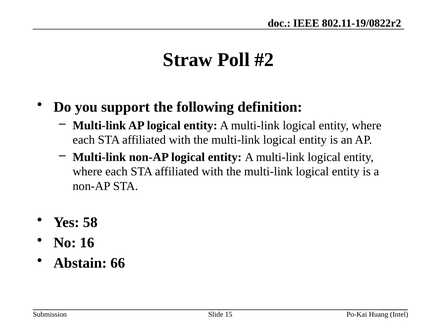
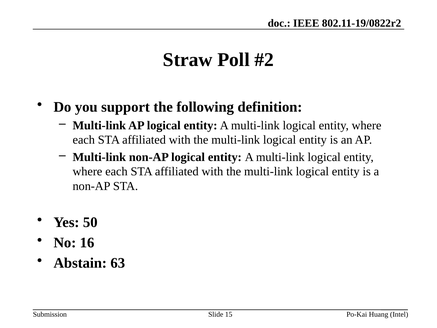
58: 58 -> 50 (90, 222)
66: 66 -> 63 (118, 263)
